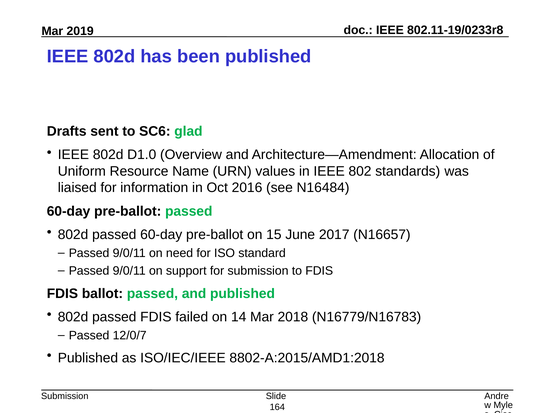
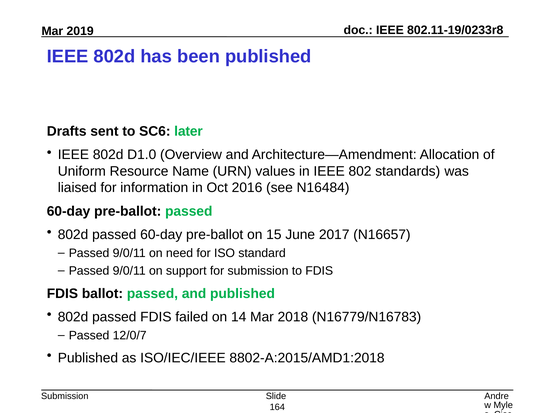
glad: glad -> later (188, 131)
